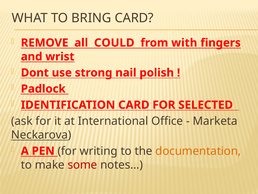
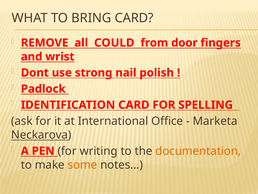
with: with -> door (184, 43)
SELECTED: SELECTED -> SPELLING (206, 105)
some colour: red -> orange (82, 164)
